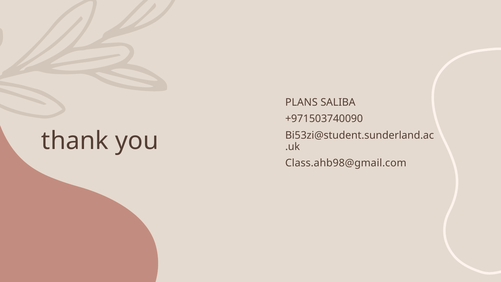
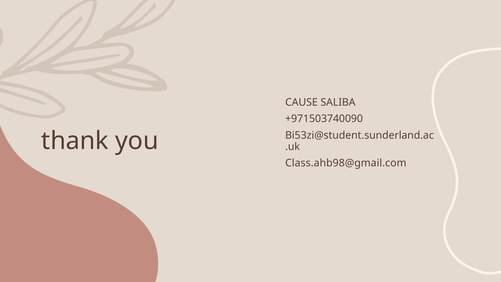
PLANS: PLANS -> CAUSE (301, 102)
